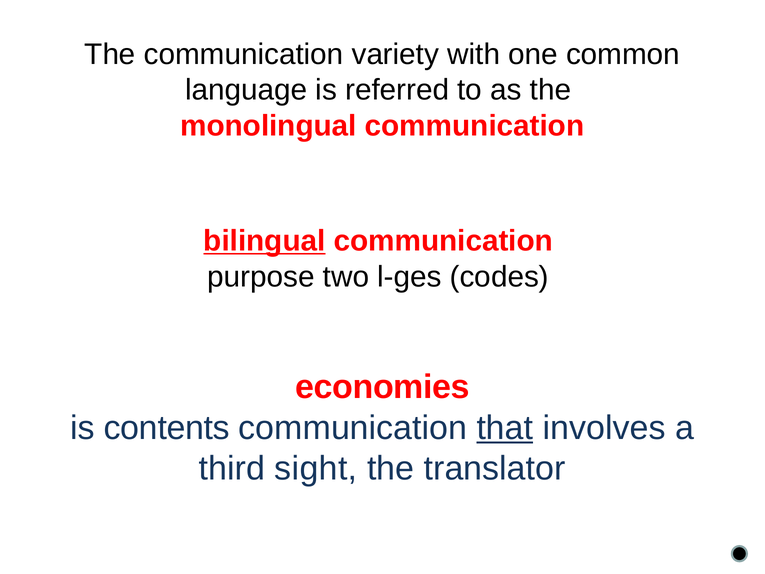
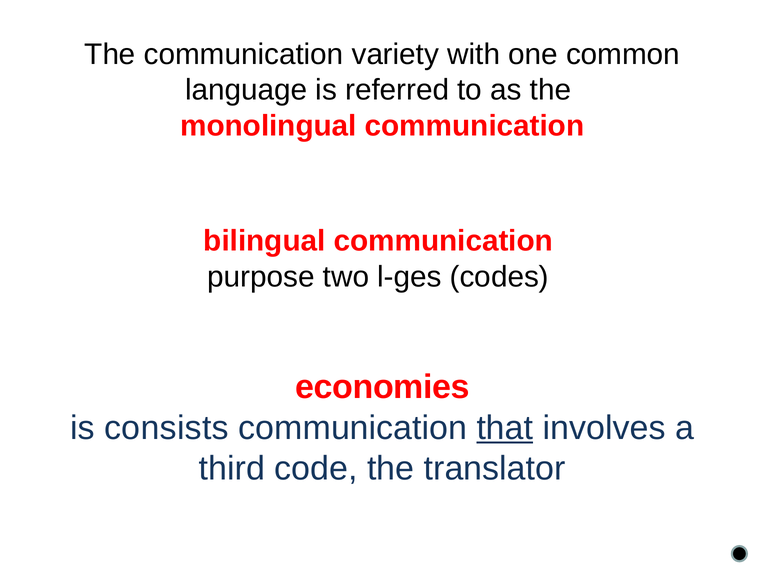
bilingual underline: present -> none (264, 241)
contents: contents -> consists (166, 428)
sight: sight -> code (316, 469)
